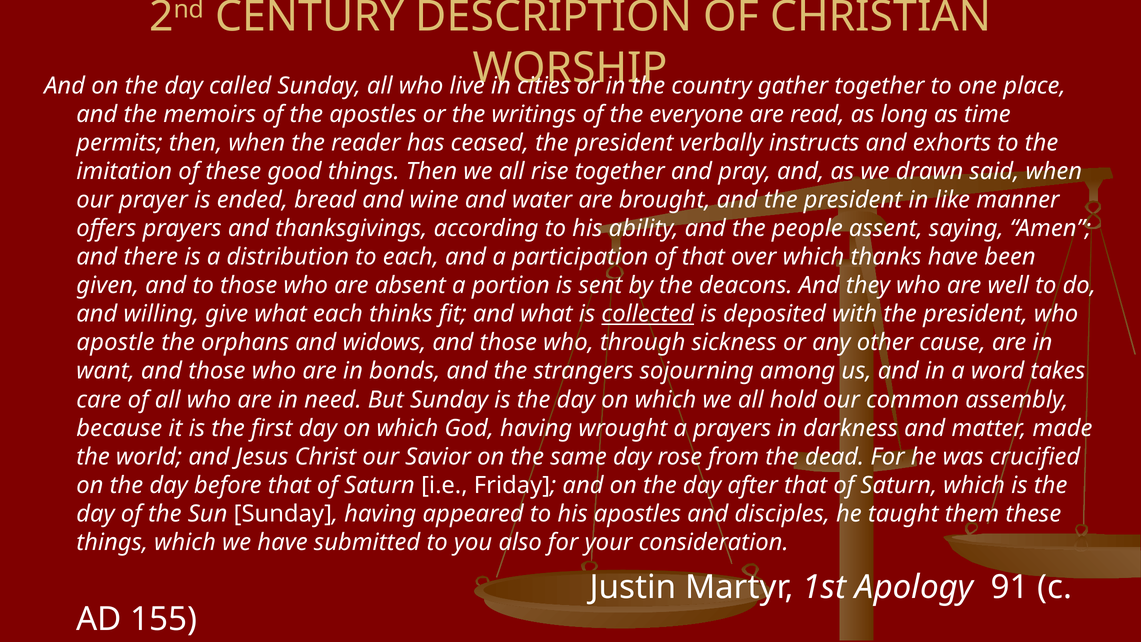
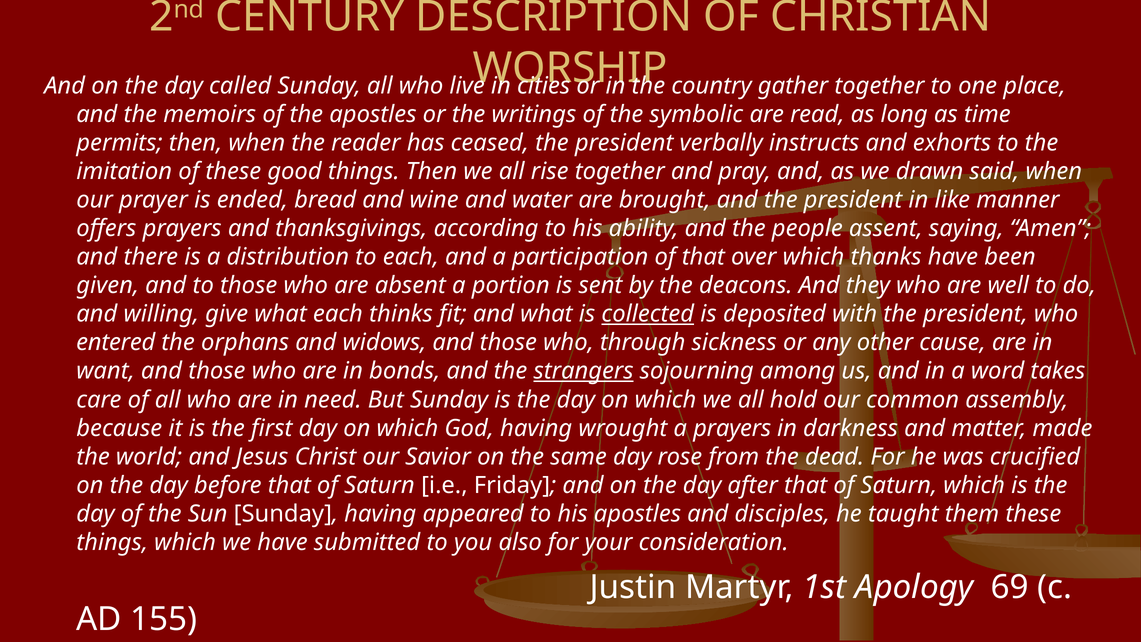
everyone: everyone -> symbolic (696, 114)
apostle: apostle -> entered (116, 343)
strangers underline: none -> present (584, 371)
91: 91 -> 69 (1010, 587)
